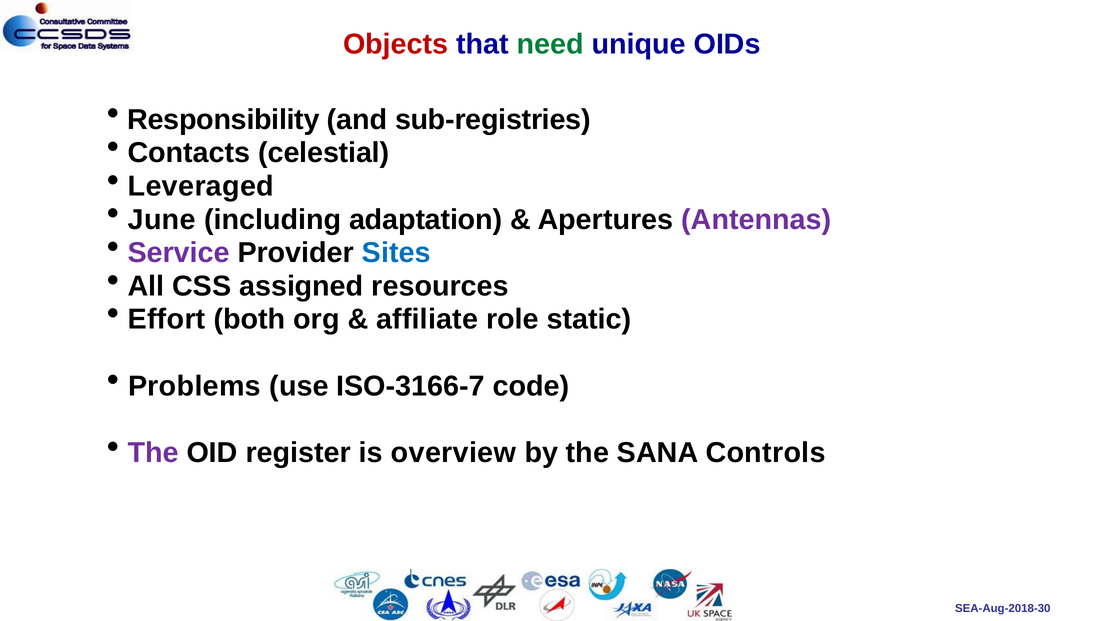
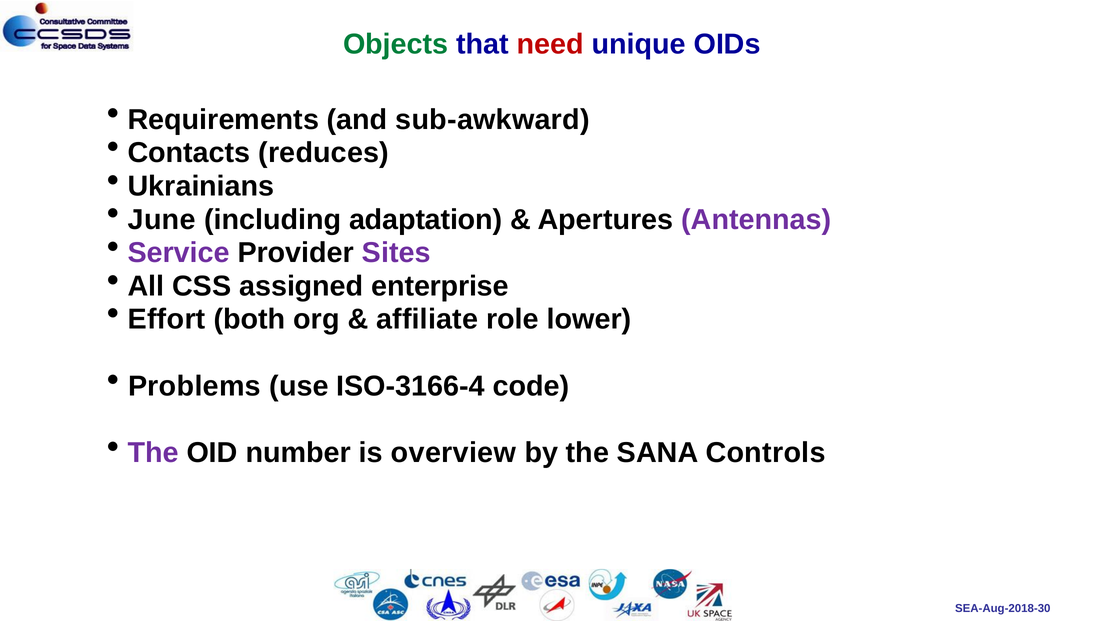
Objects colour: red -> green (396, 44)
need colour: green -> red (550, 44)
Responsibility: Responsibility -> Requirements (223, 120)
sub-registries: sub-registries -> sub-awkward (493, 120)
celestial: celestial -> reduces (324, 153)
Leveraged: Leveraged -> Ukrainians (201, 186)
Sites colour: blue -> purple (396, 253)
resources: resources -> enterprise (440, 286)
static: static -> lower (589, 319)
ISO-3166-7: ISO-3166-7 -> ISO-3166-4 (411, 386)
register: register -> number (298, 453)
